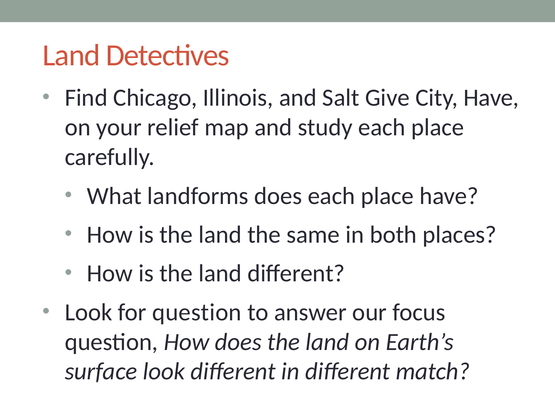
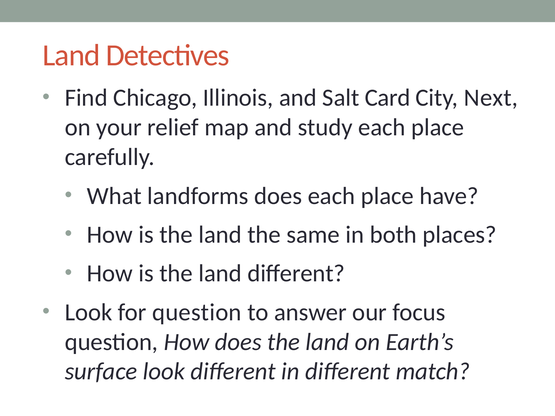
Give: Give -> Card (388, 98)
City Have: Have -> Next (491, 98)
